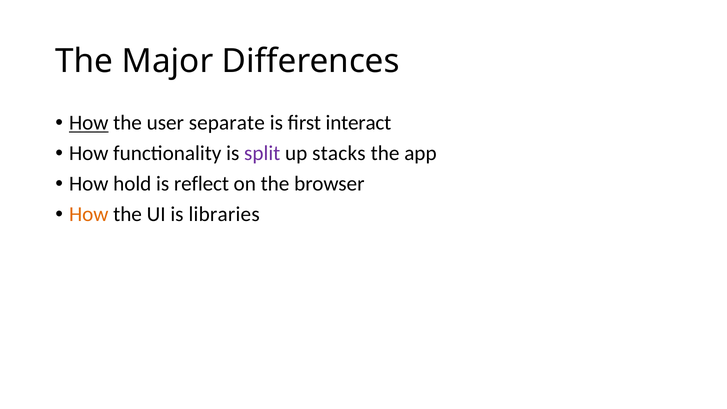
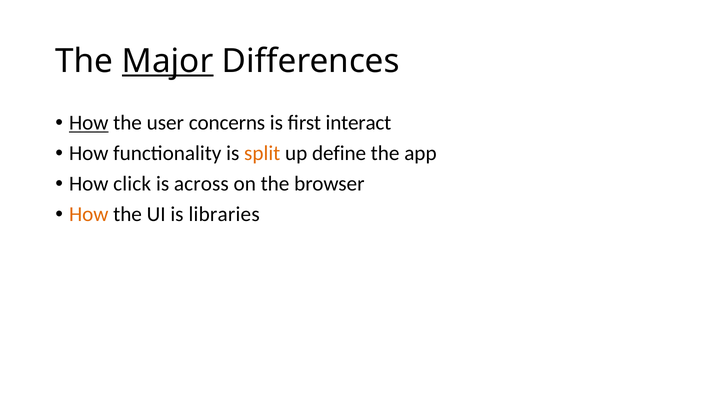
Major underline: none -> present (168, 61)
separate: separate -> concerns (227, 123)
split colour: purple -> orange (262, 153)
stacks: stacks -> define (339, 153)
hold: hold -> click (132, 184)
reflect: reflect -> across (201, 184)
